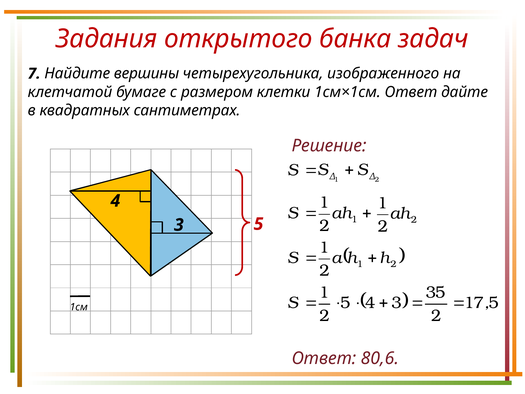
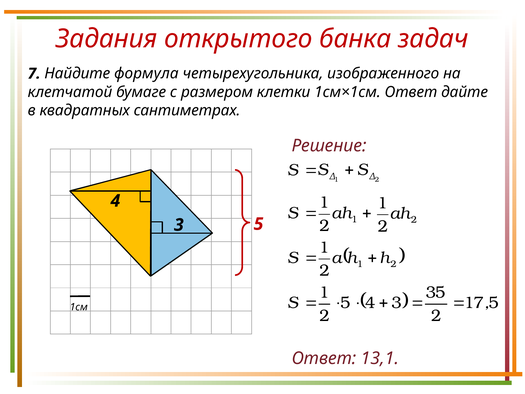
вершины: вершины -> формула (146, 74)
80,6: 80,6 -> 13,1 (380, 358)
